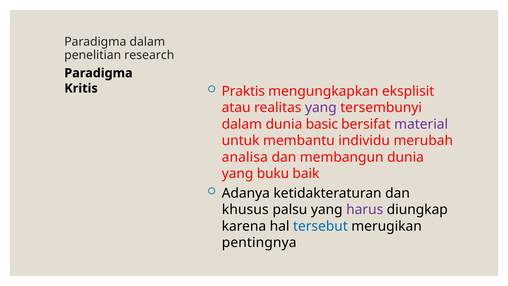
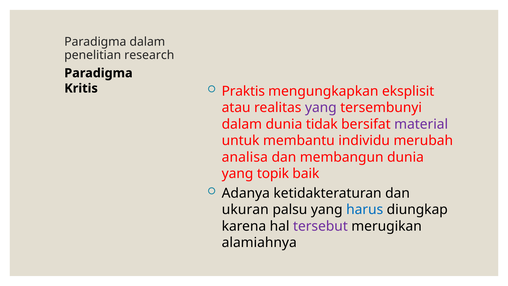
basic: basic -> tidak (322, 124)
buku: buku -> topik (273, 174)
khusus: khusus -> ukuran (245, 210)
harus colour: purple -> blue (365, 210)
tersebut colour: blue -> purple (320, 226)
pentingnya: pentingnya -> alamiahnya (259, 243)
